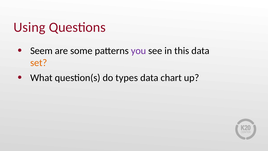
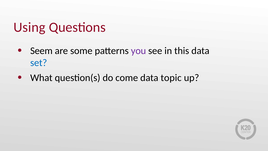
set colour: orange -> blue (39, 63)
types: types -> come (127, 78)
chart: chart -> topic (171, 78)
